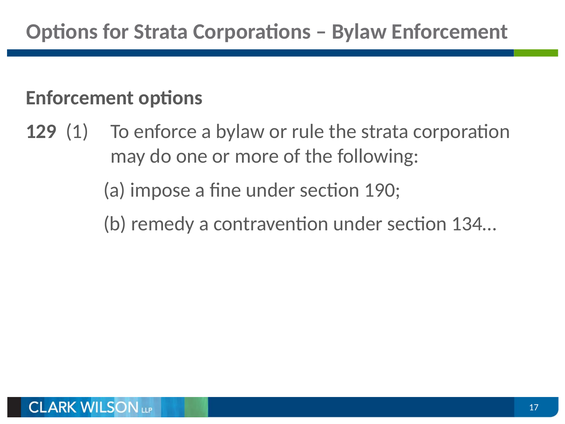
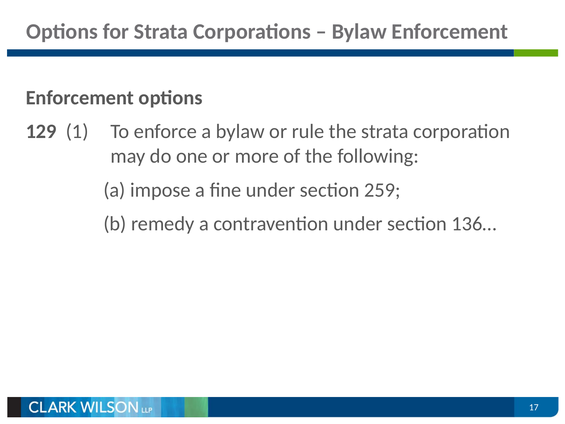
190: 190 -> 259 (382, 190)
134…: 134… -> 136… (474, 224)
